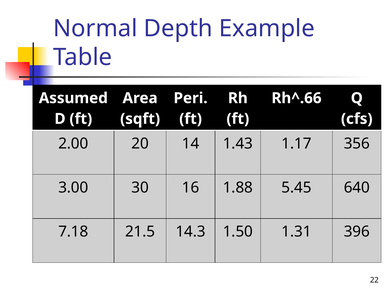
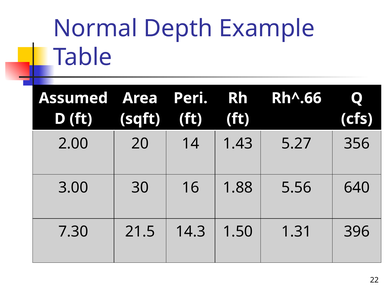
1.17: 1.17 -> 5.27 (296, 143)
5.45: 5.45 -> 5.56 (296, 187)
7.18: 7.18 -> 7.30 (73, 231)
